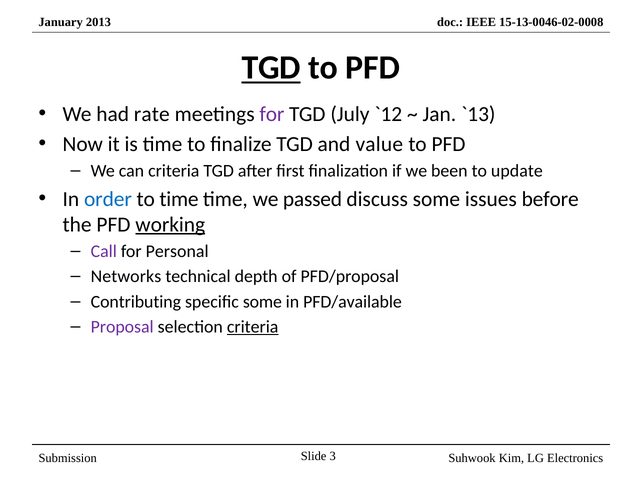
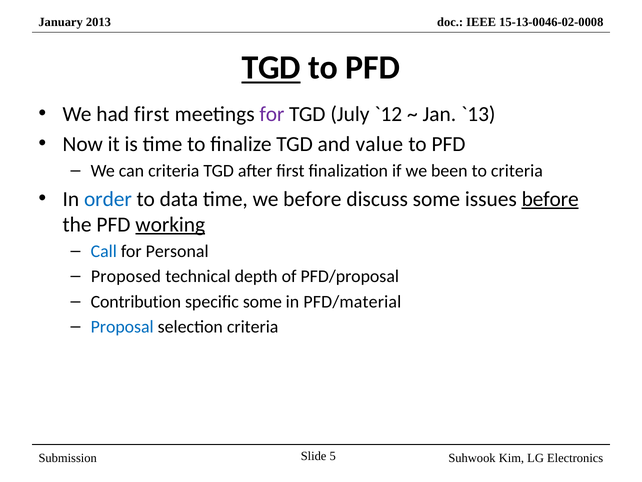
had rate: rate -> first (152, 114)
to update: update -> criteria (517, 171)
to time: time -> data (179, 199)
we passed: passed -> before (312, 199)
before underline: none -> present (550, 199)
Call colour: purple -> blue (104, 251)
Networks: Networks -> Proposed (126, 276)
Contributing: Contributing -> Contribution (136, 301)
PFD/available: PFD/available -> PFD/material (352, 301)
Proposal colour: purple -> blue (122, 326)
criteria underline: present -> none (253, 326)
3: 3 -> 5 (333, 456)
